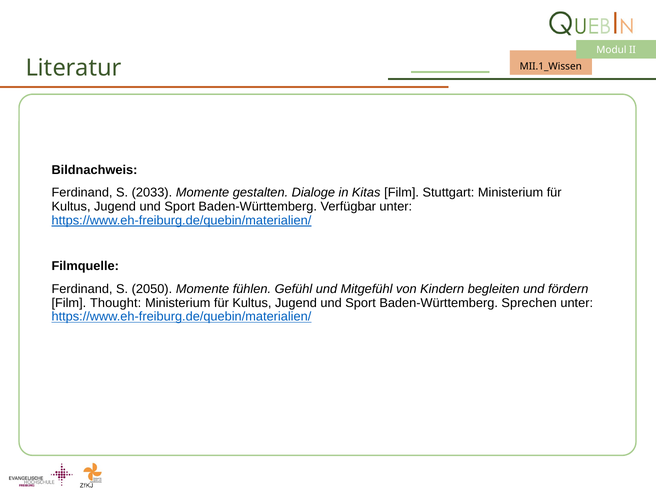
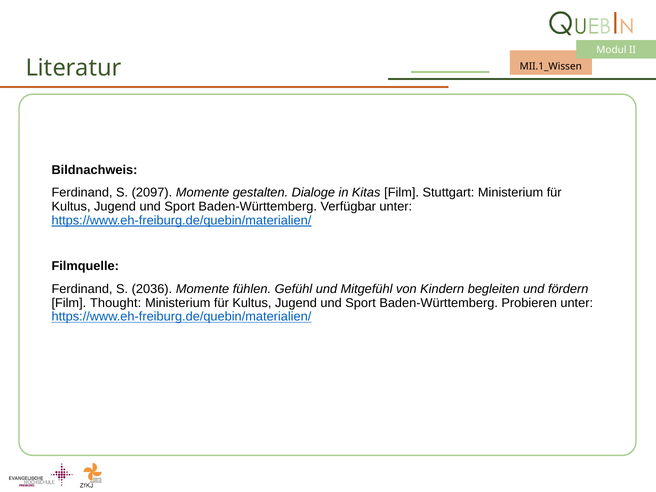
2033: 2033 -> 2097 (152, 193)
2050: 2050 -> 2036 (152, 289)
Sprechen: Sprechen -> Probieren (529, 303)
